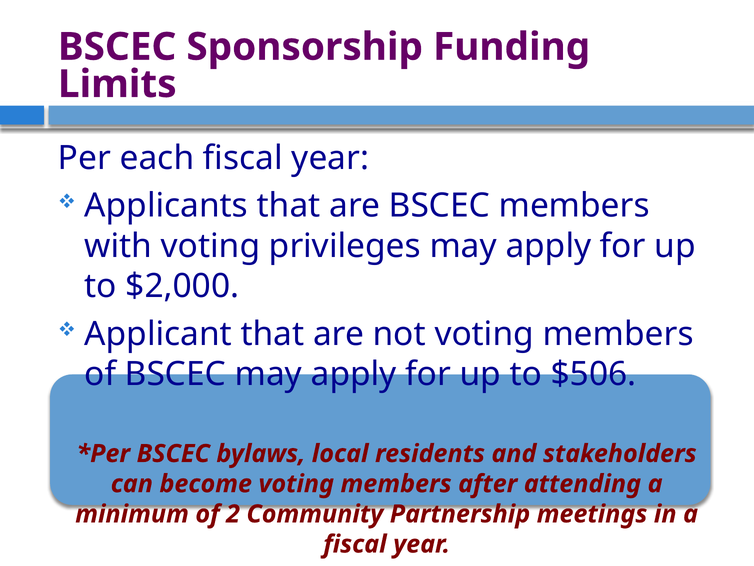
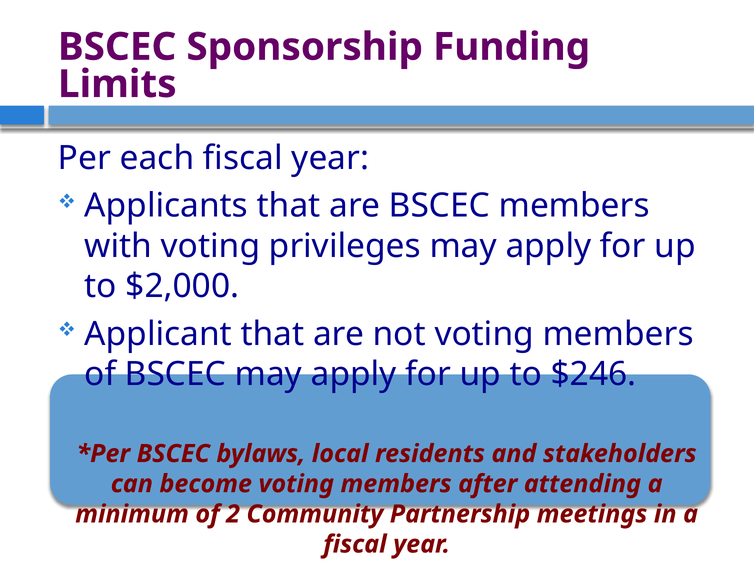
$506: $506 -> $246 (594, 374)
